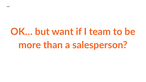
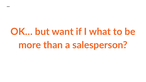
team: team -> what (100, 32)
